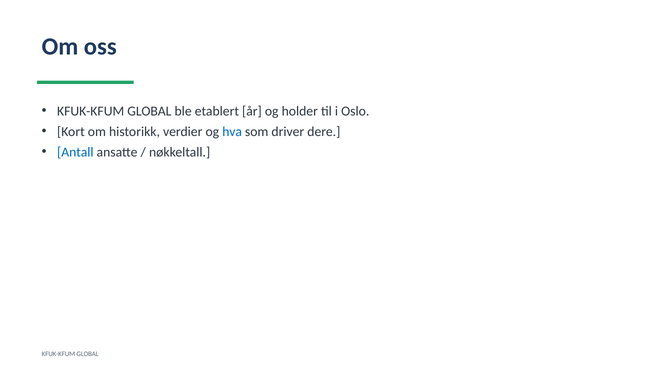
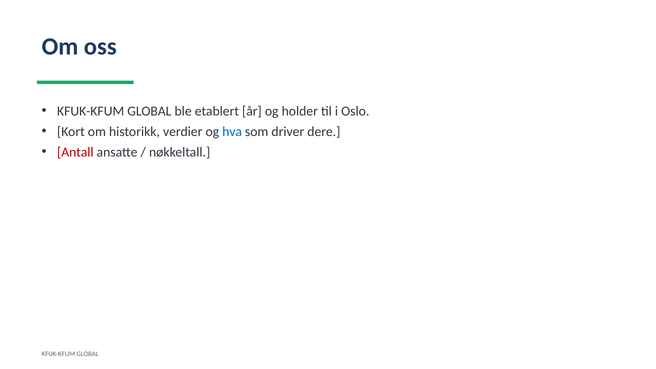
Antall colour: blue -> red (75, 152)
